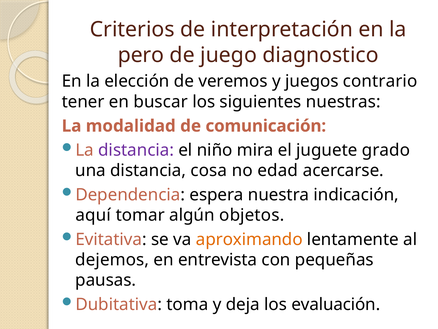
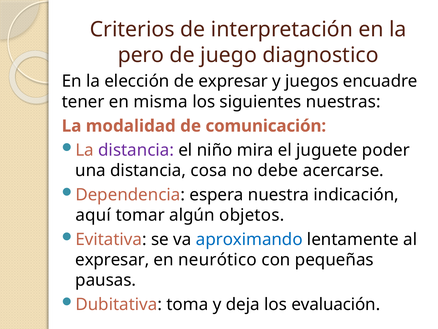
de veremos: veremos -> expresar (233, 81)
contrario: contrario -> encuadre (380, 81)
buscar: buscar -> misma (161, 102)
grado: grado -> poder (386, 150)
edad: edad -> debe (278, 170)
aproximando colour: orange -> blue (249, 239)
dejemos: dejemos -> expresar (112, 259)
entrevista: entrevista -> neurótico (217, 259)
